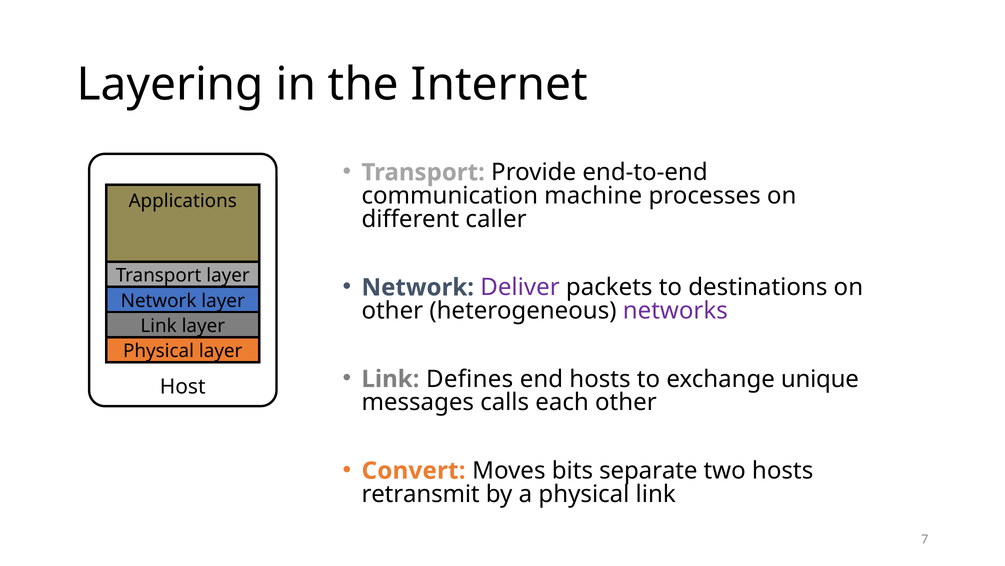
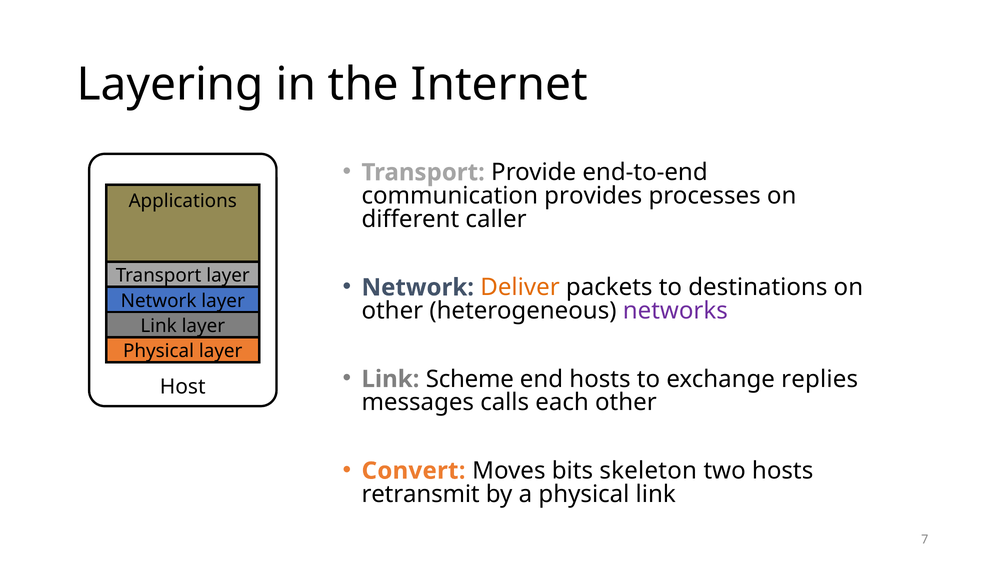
machine: machine -> provides (593, 196)
Deliver colour: purple -> orange (520, 287)
Defines: Defines -> Scheme (470, 379)
unique: unique -> replies (820, 379)
separate: separate -> skeleton (648, 470)
